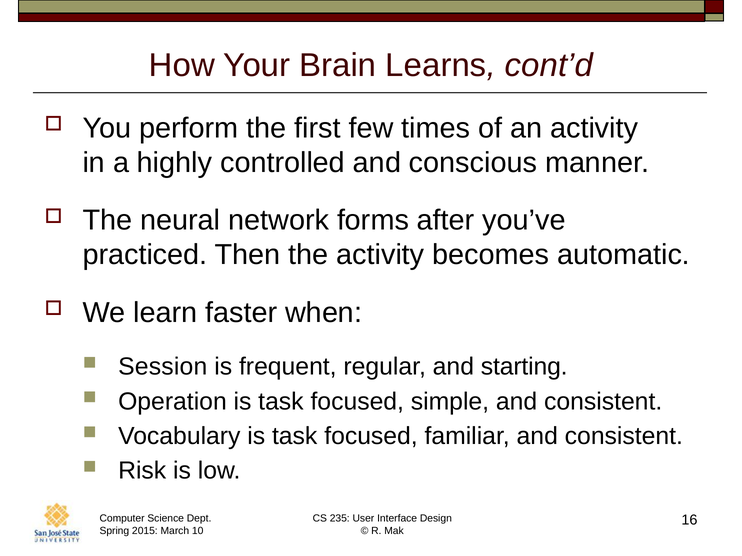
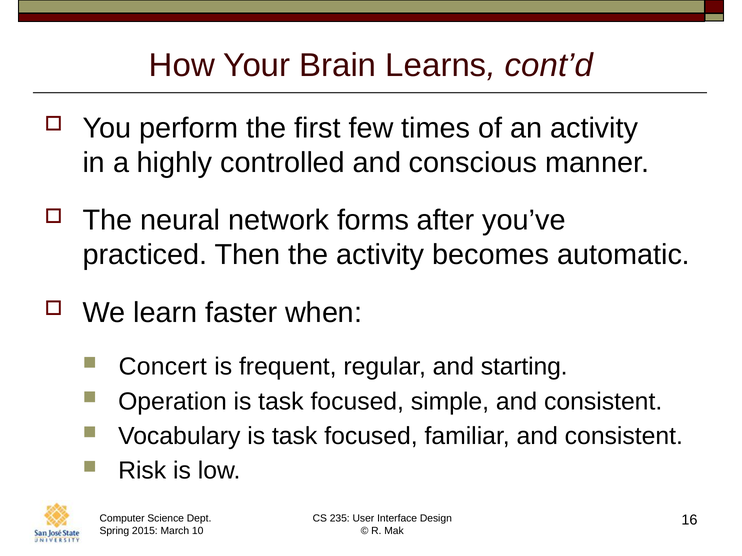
Session: Session -> Concert (163, 367)
